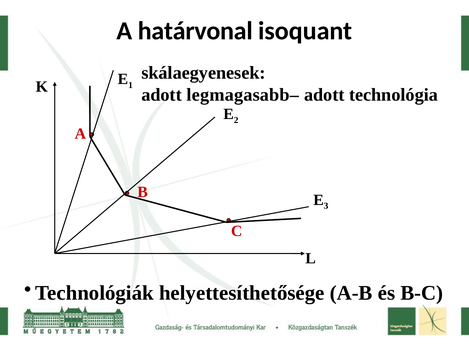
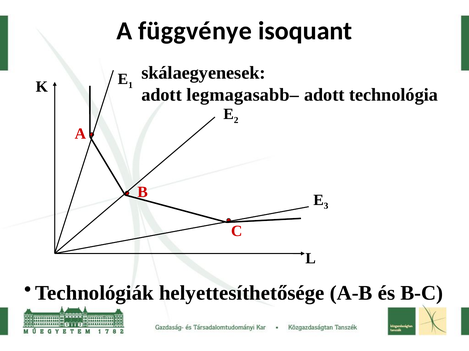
határvonal: határvonal -> függvénye (195, 31)
